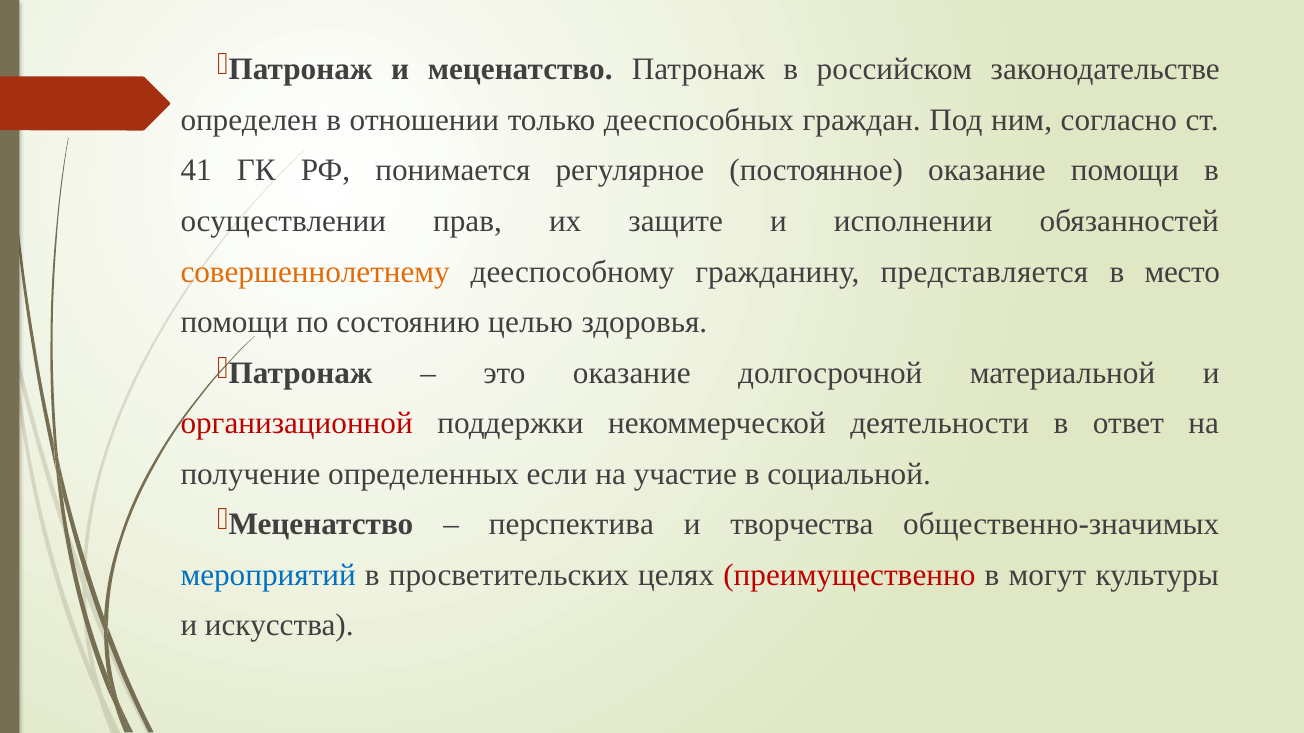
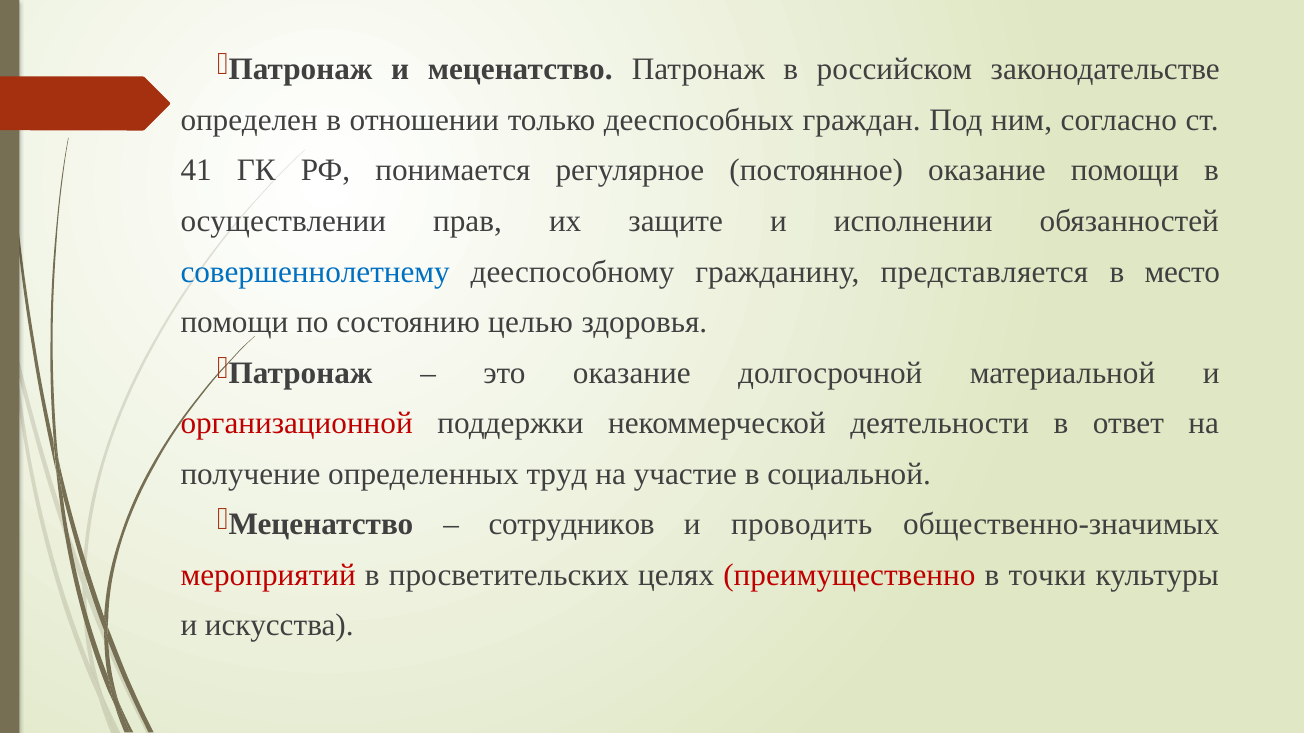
совершеннолетнему colour: orange -> blue (315, 272)
если: если -> труд (557, 474)
перспектива: перспектива -> сотрудников (572, 525)
творчества: творчества -> проводить (802, 525)
мероприятий colour: blue -> red (268, 575)
могут: могут -> точки (1047, 575)
